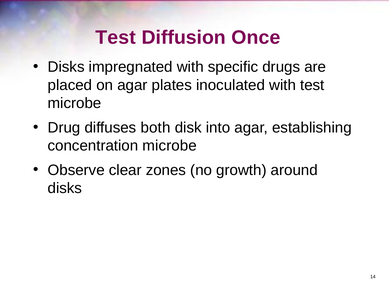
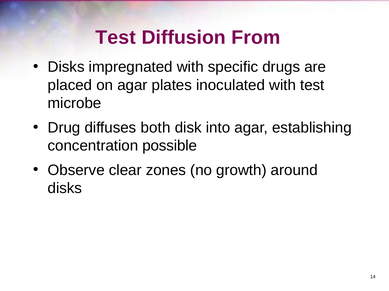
Once: Once -> From (256, 38)
concentration microbe: microbe -> possible (170, 146)
